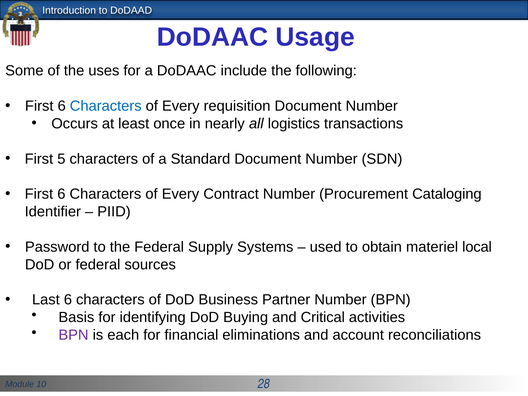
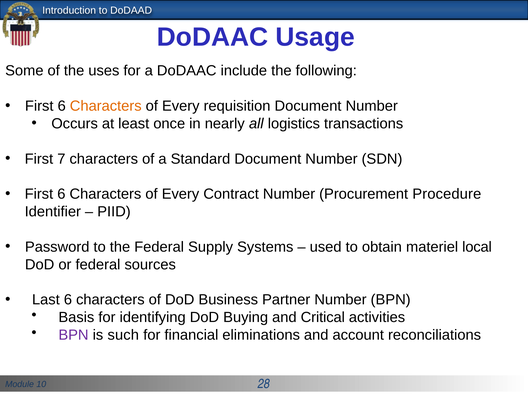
Characters colour: blue -> orange (106, 106)
5: 5 -> 7 (61, 159)
Cataloging: Cataloging -> Procedure (447, 194)
each: each -> such (123, 335)
